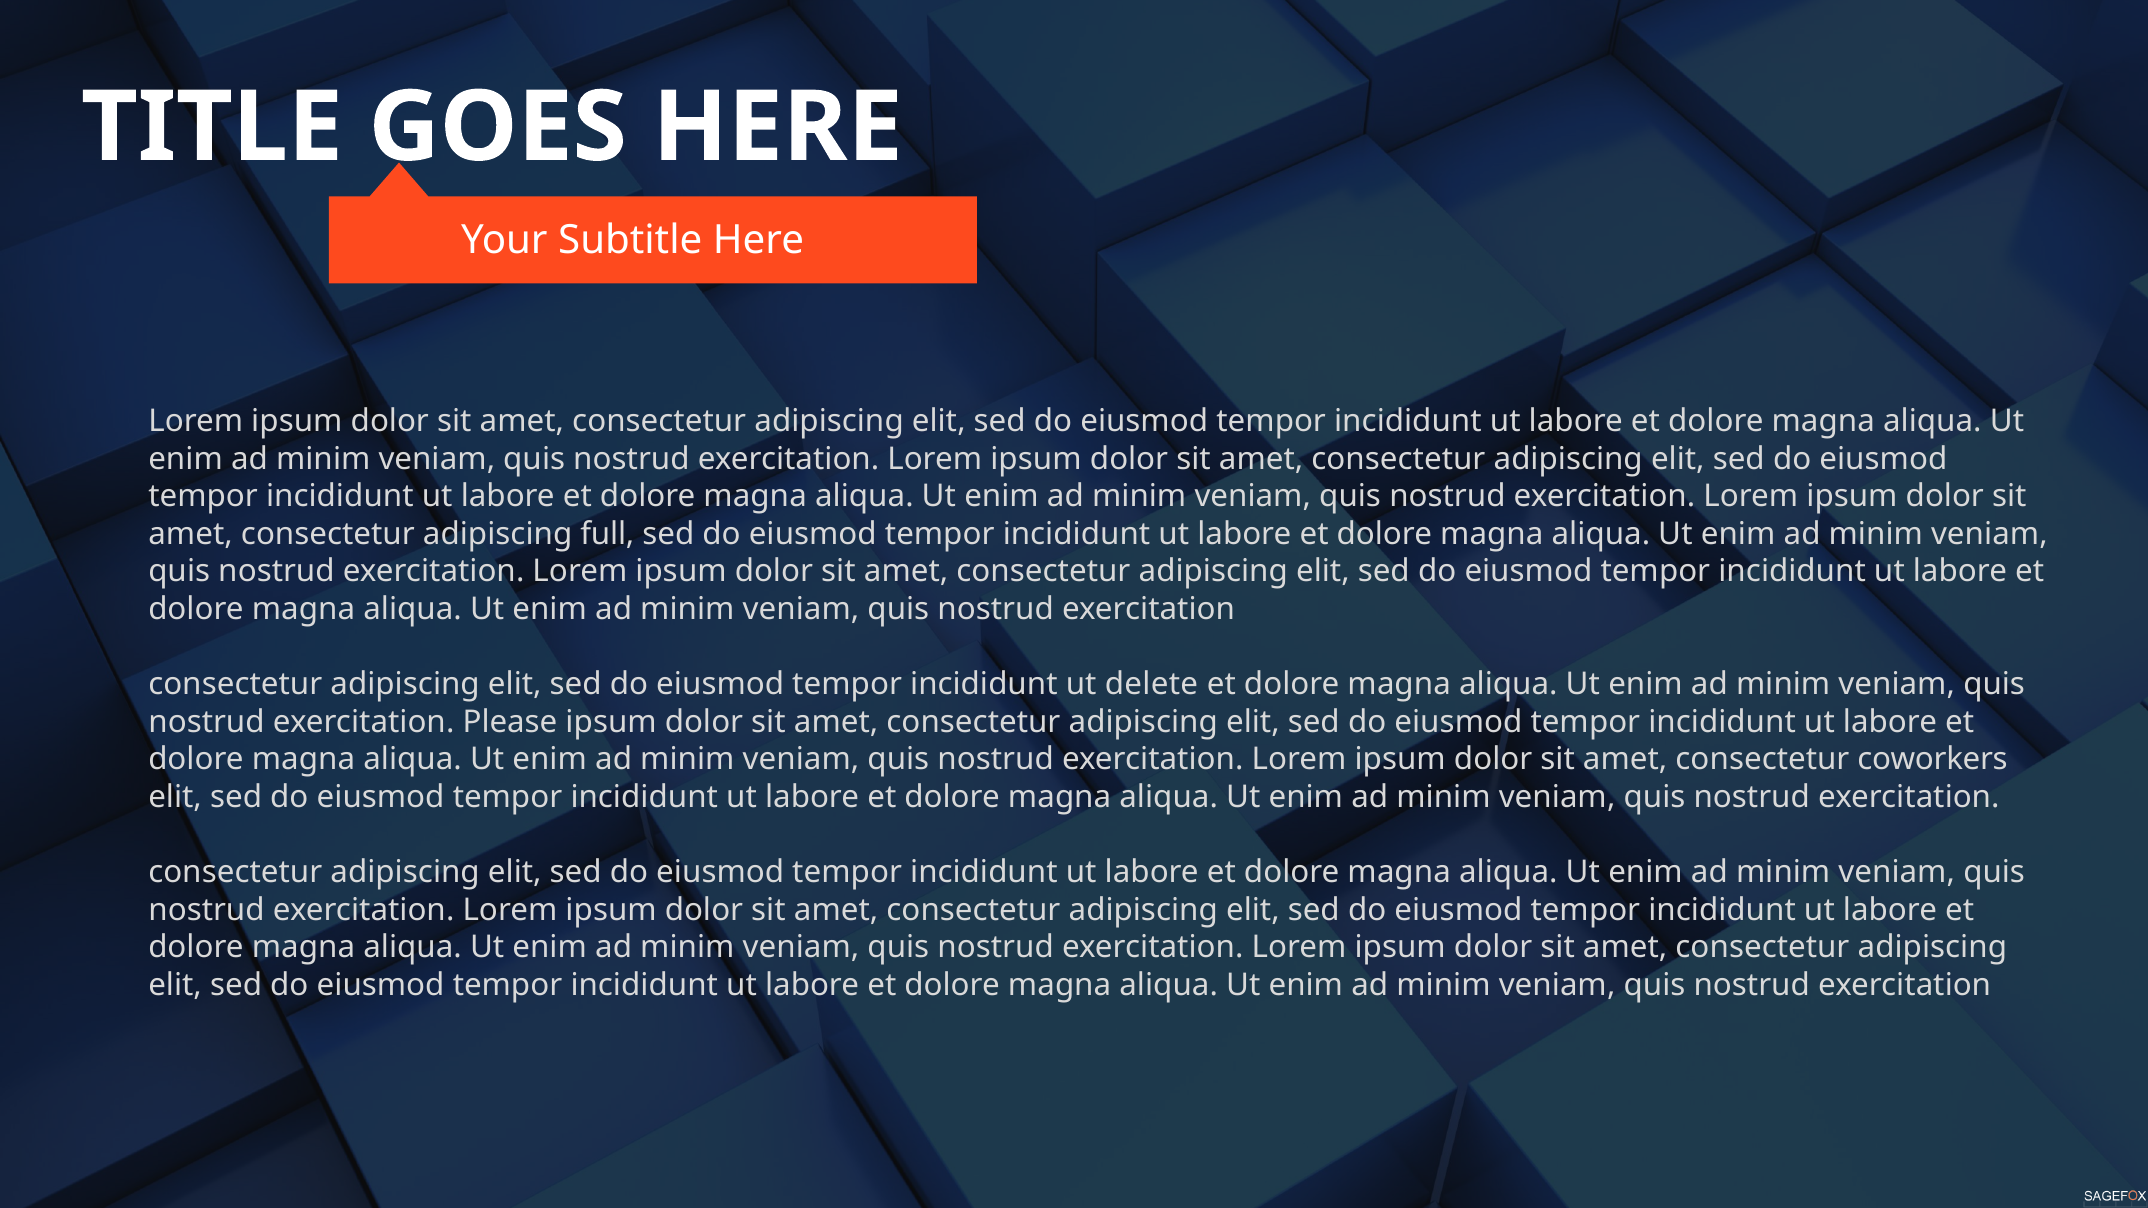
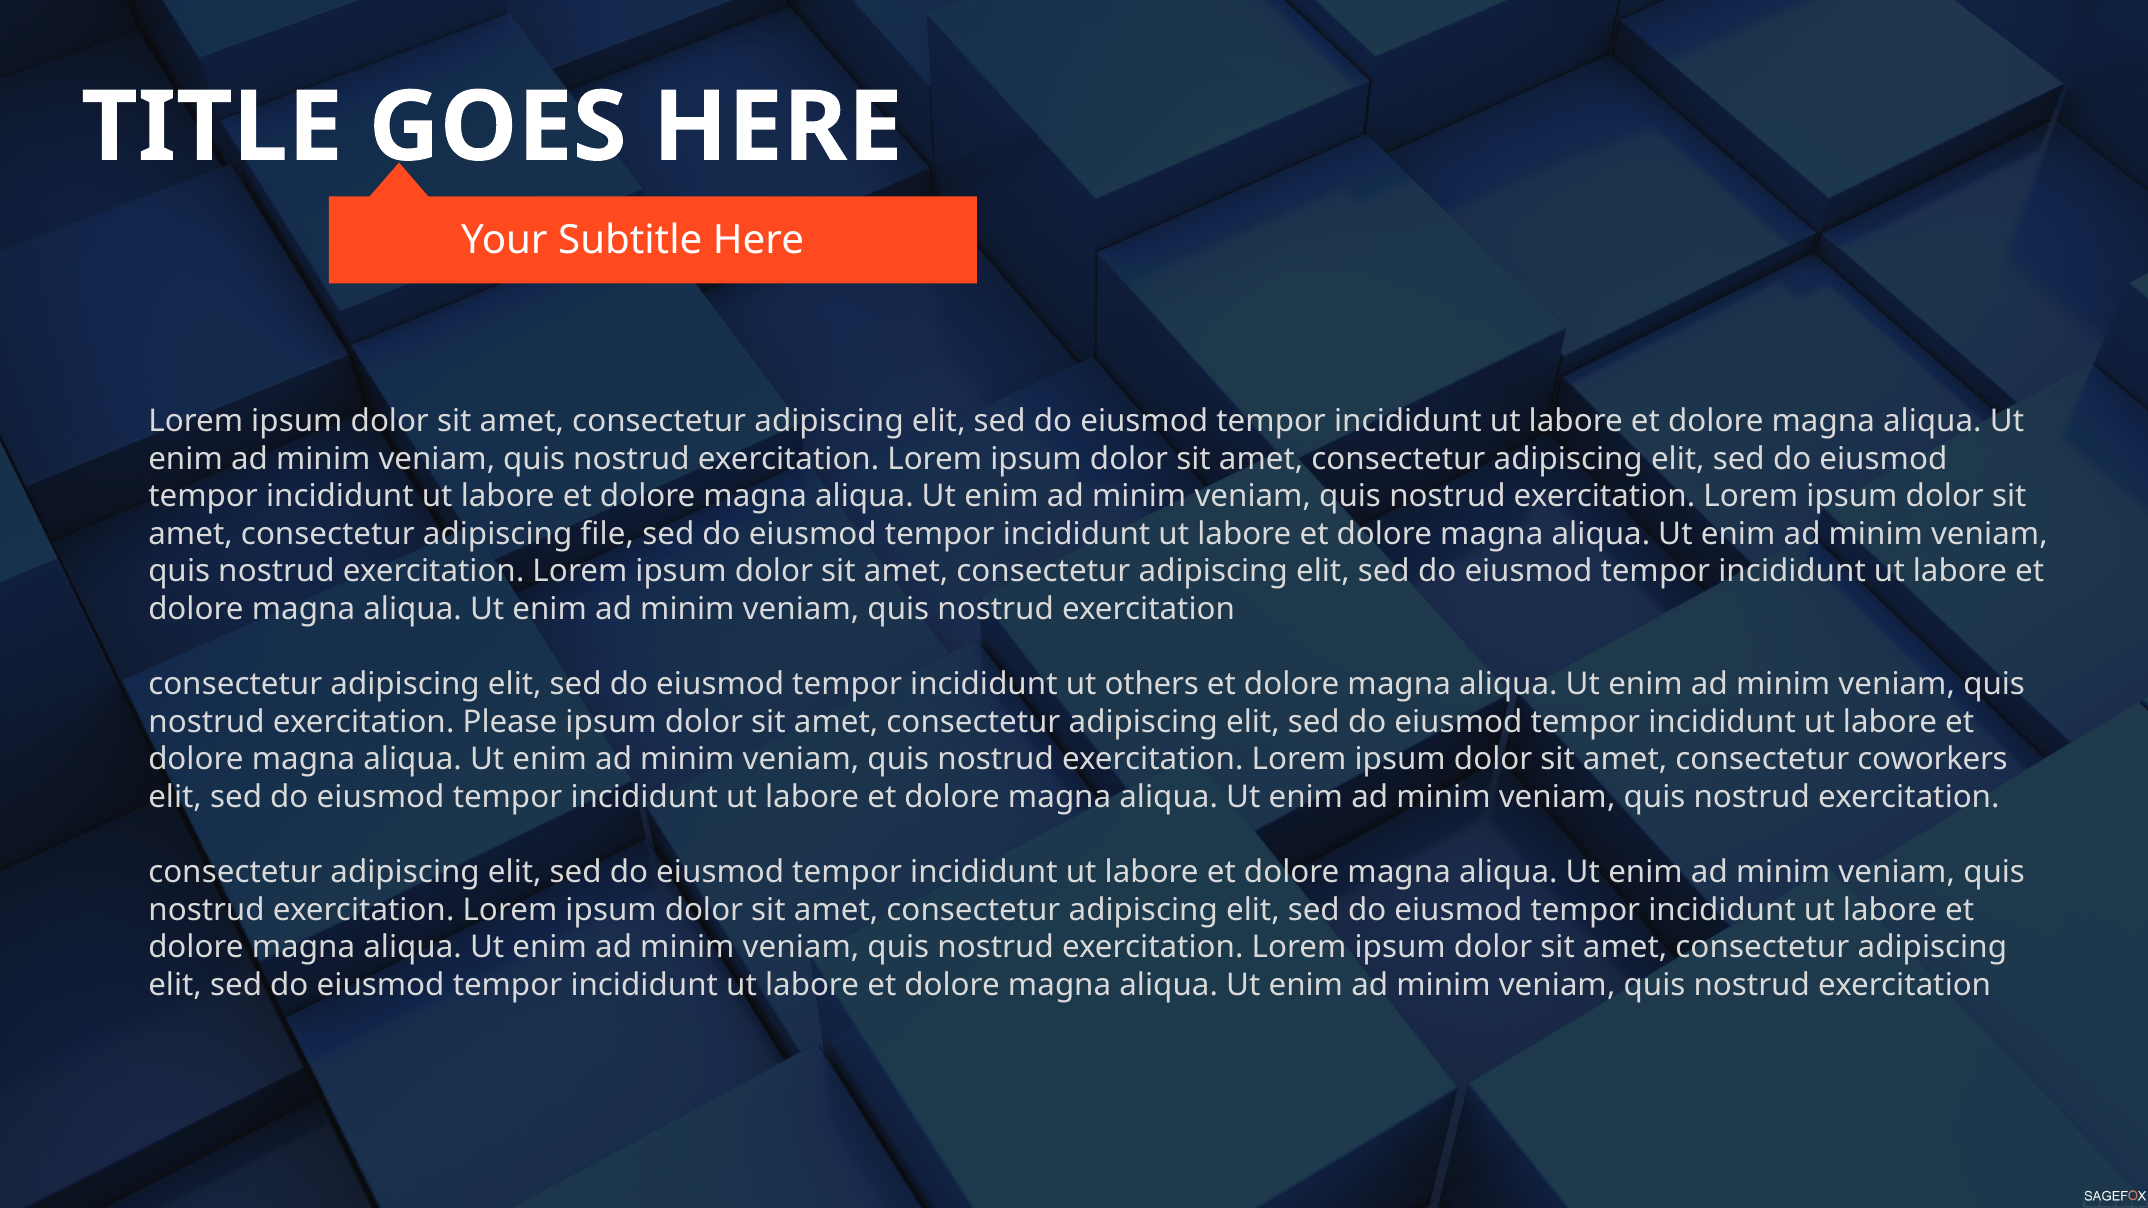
full: full -> file (607, 534)
delete: delete -> others (1152, 685)
